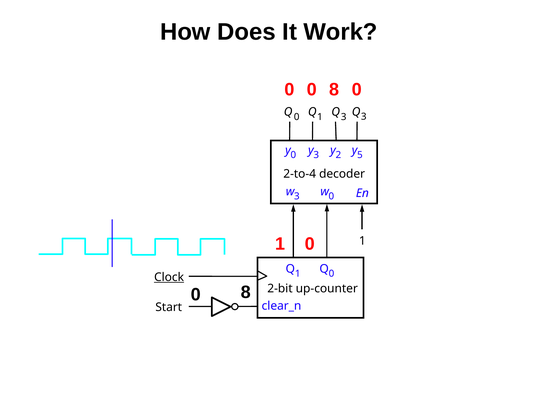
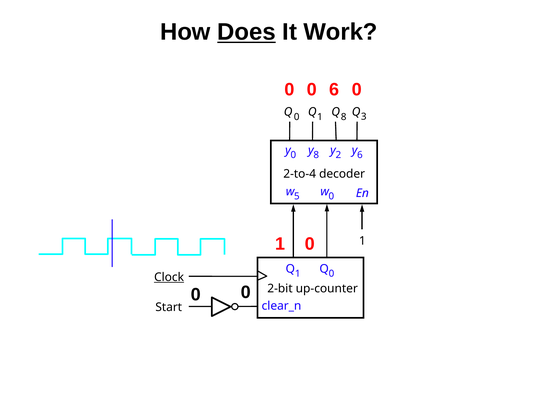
Does underline: none -> present (246, 32)
8: 8 -> 6 (334, 90)
1 Q 3: 3 -> 8 (344, 117)
y 3: 3 -> 8 (316, 155)
y 5: 5 -> 6 (360, 155)
w 3: 3 -> 5 (297, 196)
8: 8 -> 0 (246, 293)
